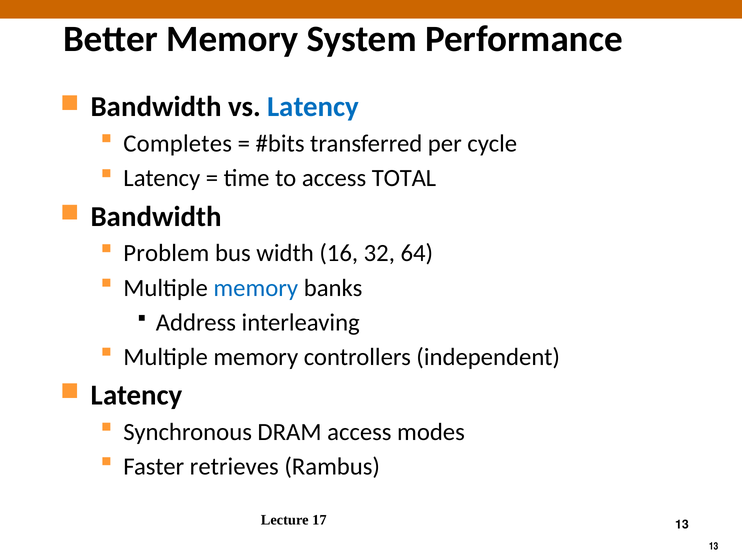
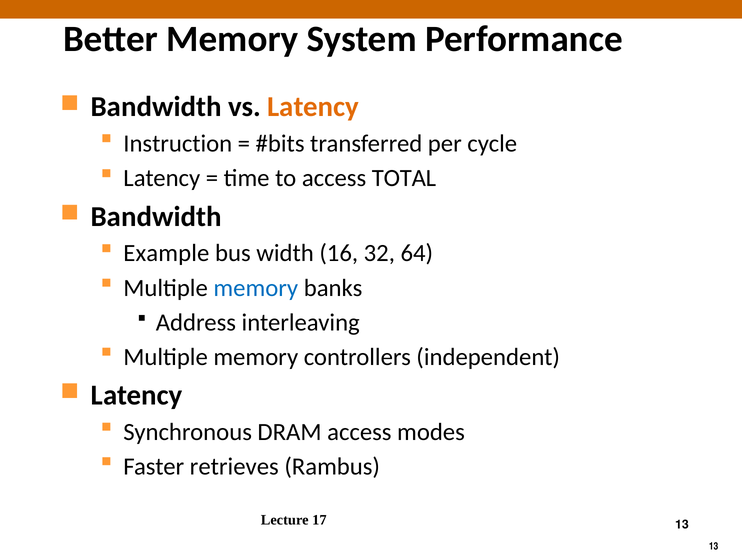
Latency colour: blue -> orange (313, 107)
Completes: Completes -> Instruction (178, 144)
Problem: Problem -> Example (166, 254)
